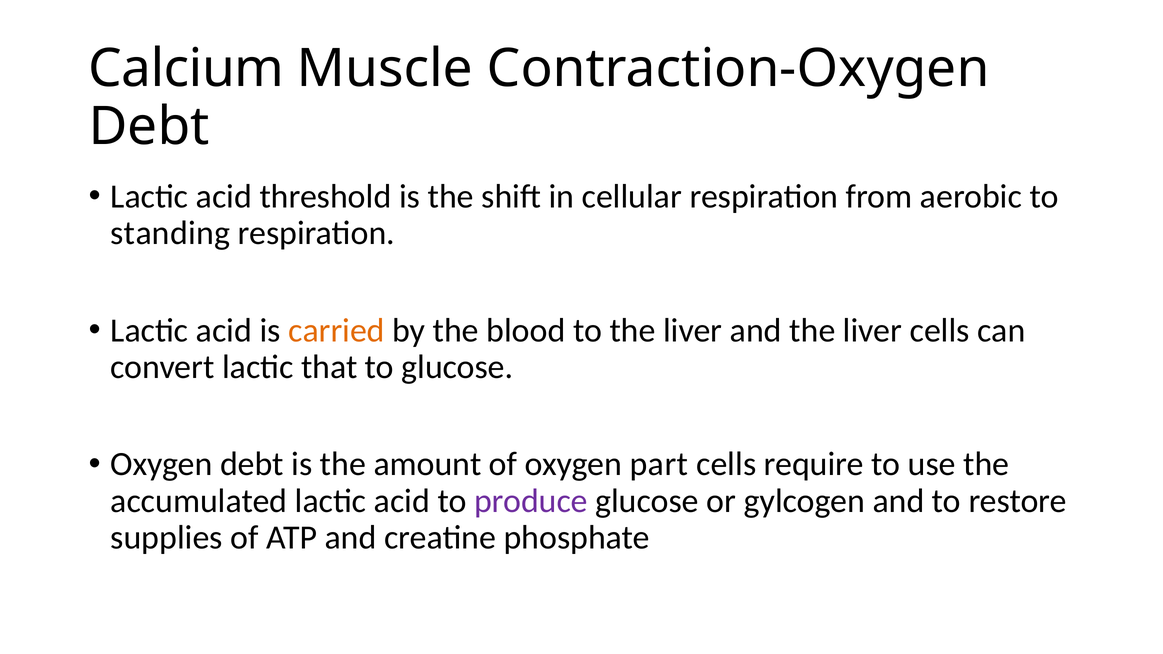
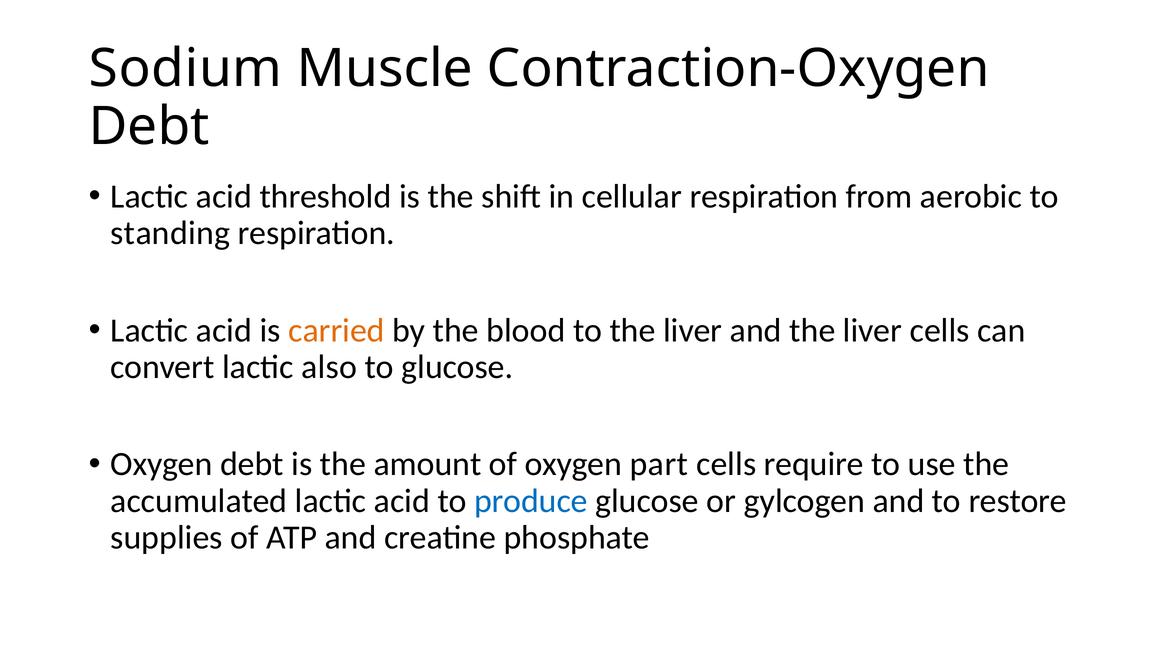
Calcium: Calcium -> Sodium (186, 69)
that: that -> also (329, 367)
produce colour: purple -> blue (531, 501)
